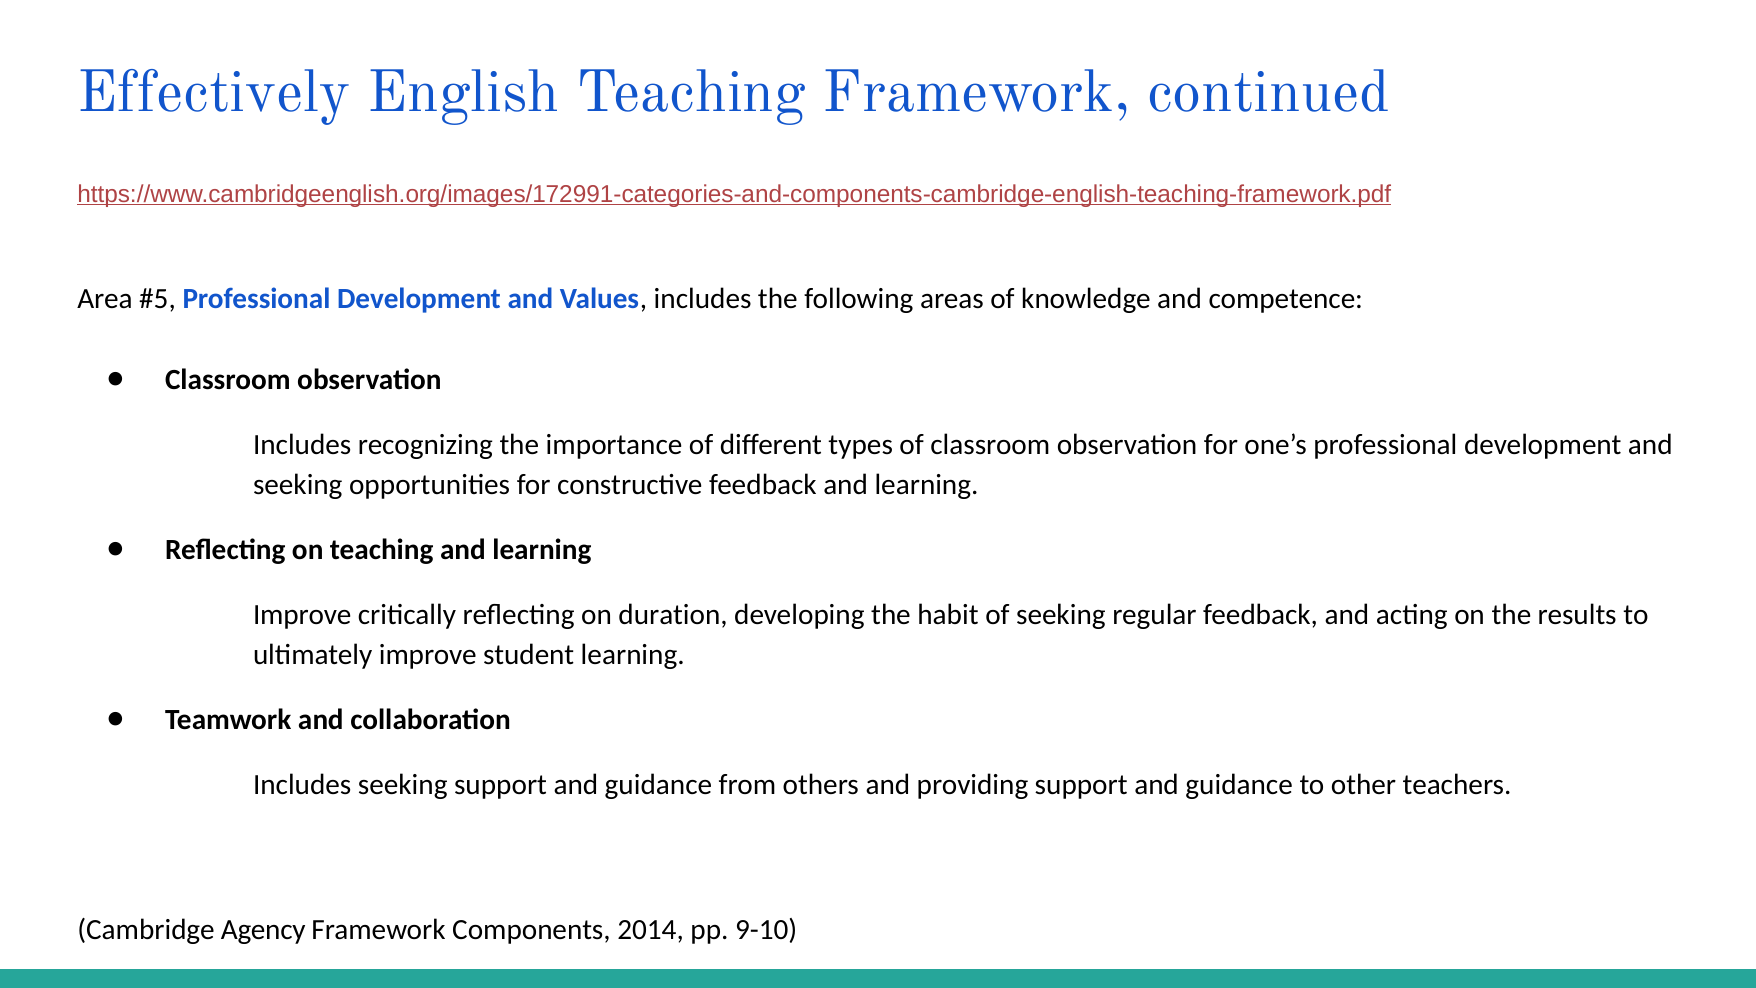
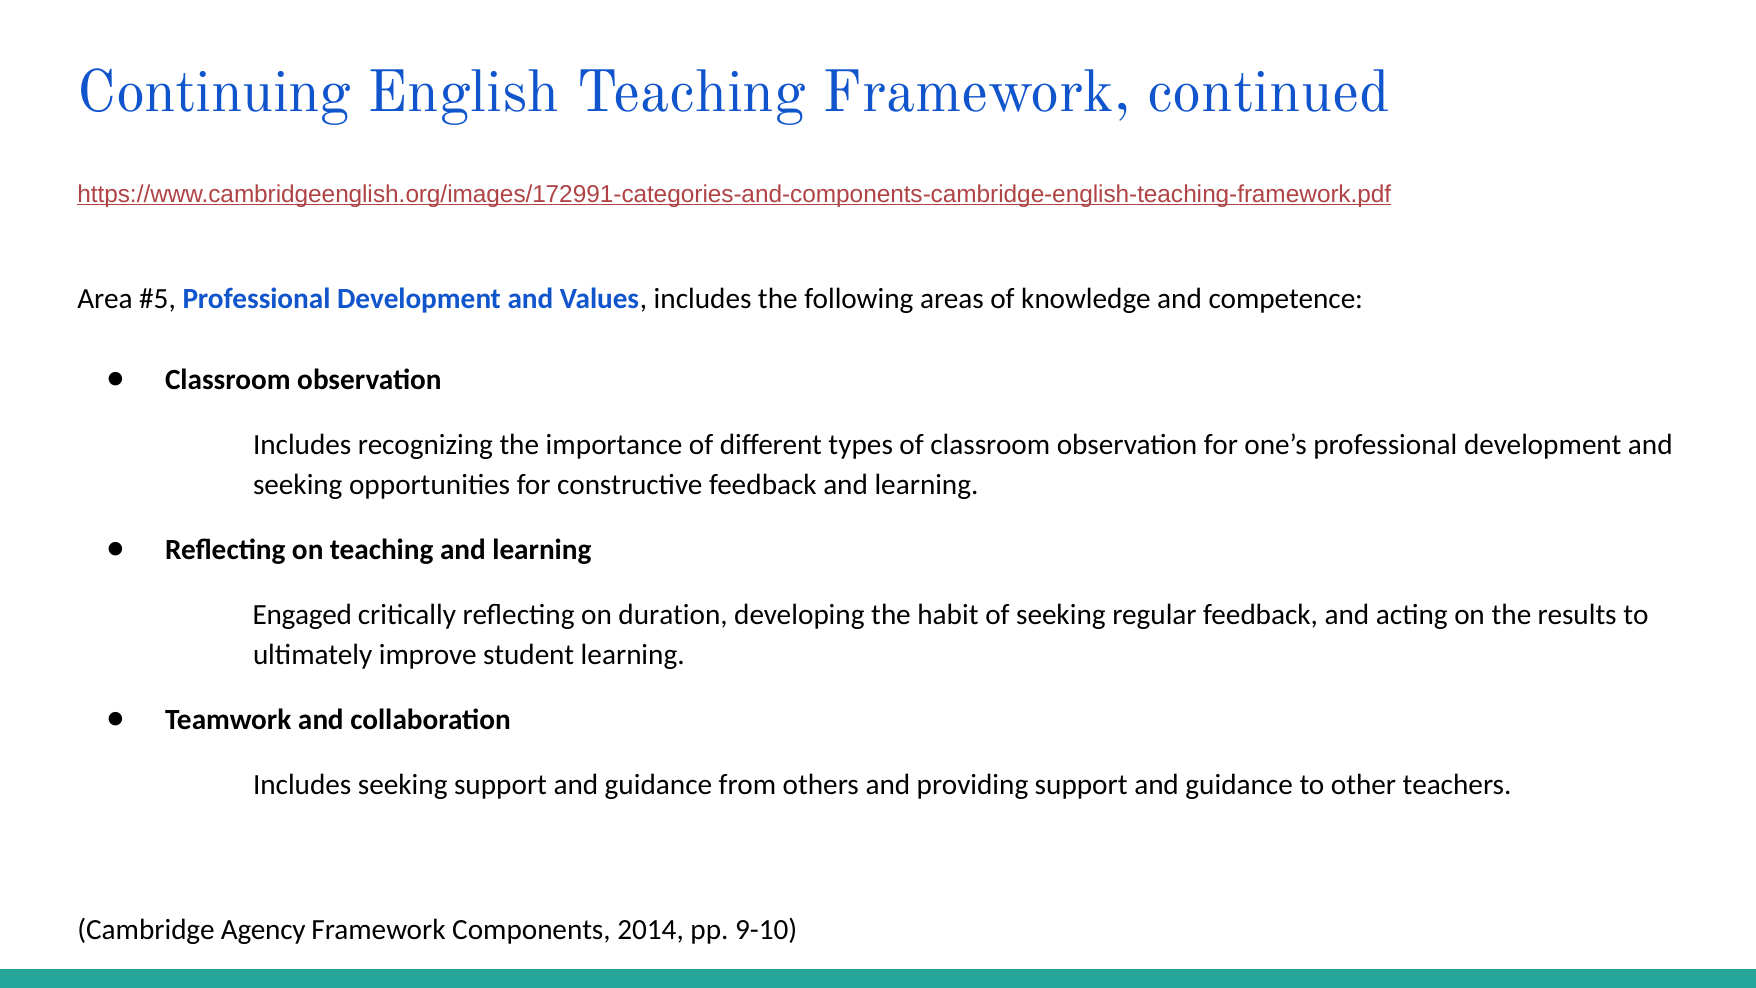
Effectively: Effectively -> Continuing (214, 92)
Improve: Improve -> Engaged (302, 615)
